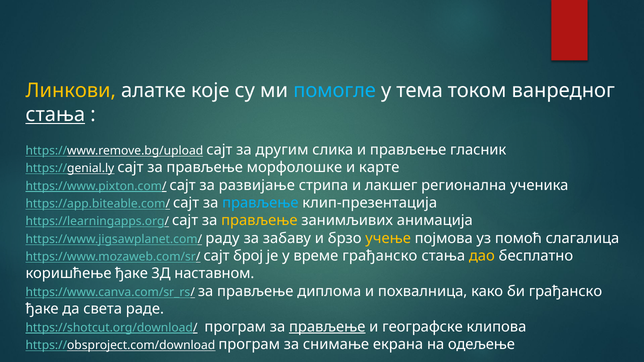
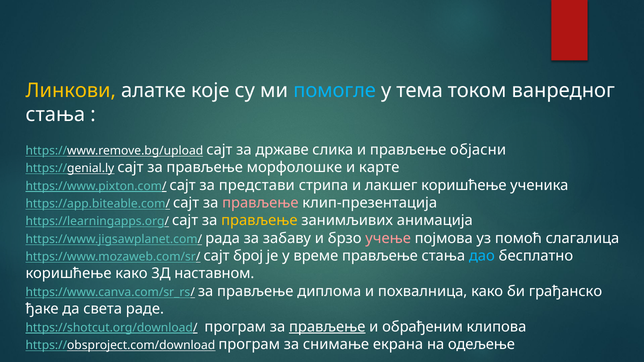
стања underline: present -> none (55, 115)
другим: другим -> државе (282, 150)
гласник: гласник -> објасни (478, 150)
развијање: развијање -> представи (257, 185)
лакшег регионална: регионална -> коришћење (464, 185)
прављење colour: light blue -> pink (260, 203)
раду: раду -> рада (223, 238)
учење colour: yellow -> pink (388, 238)
време грађанско: грађанско -> прављење (380, 256)
дао colour: yellow -> light blue (482, 256)
коришћење ђаке: ђаке -> како (131, 274)
географске: географске -> обрађеним (423, 327)
